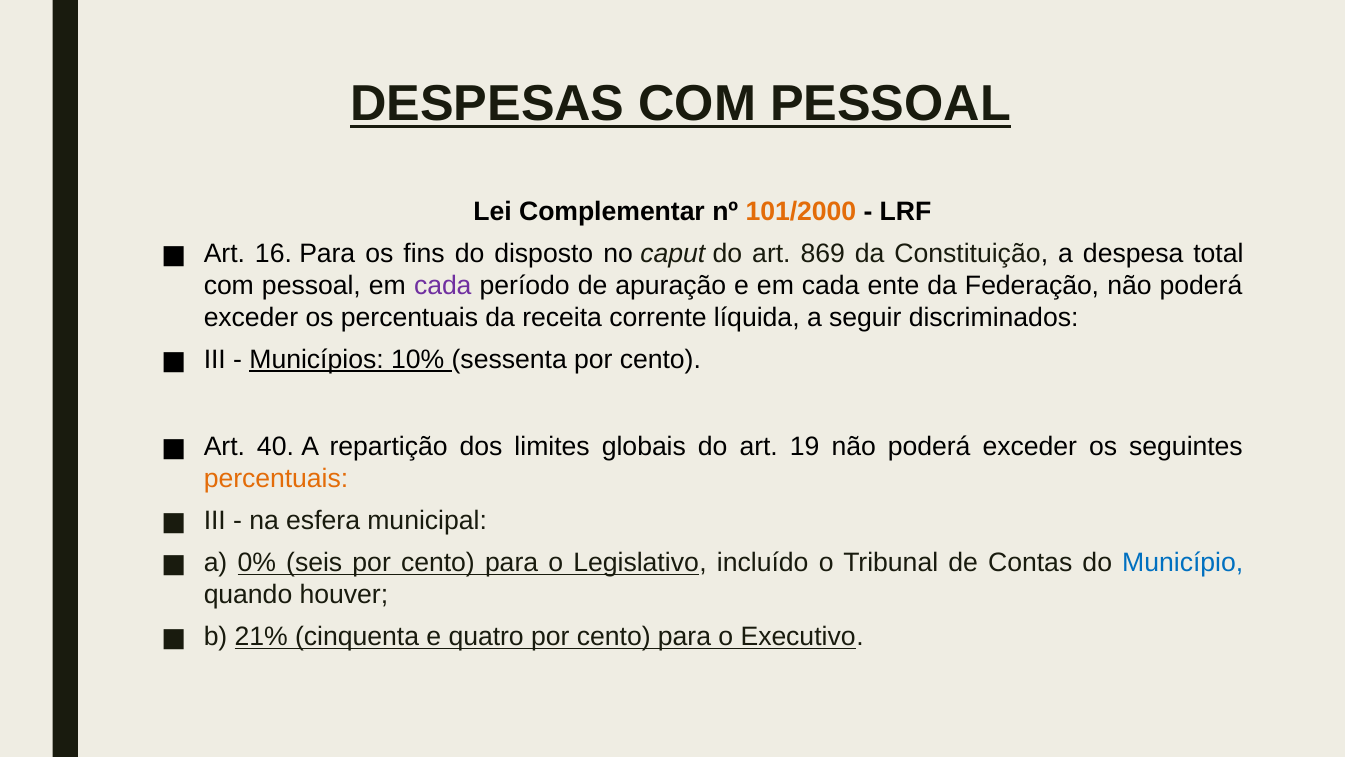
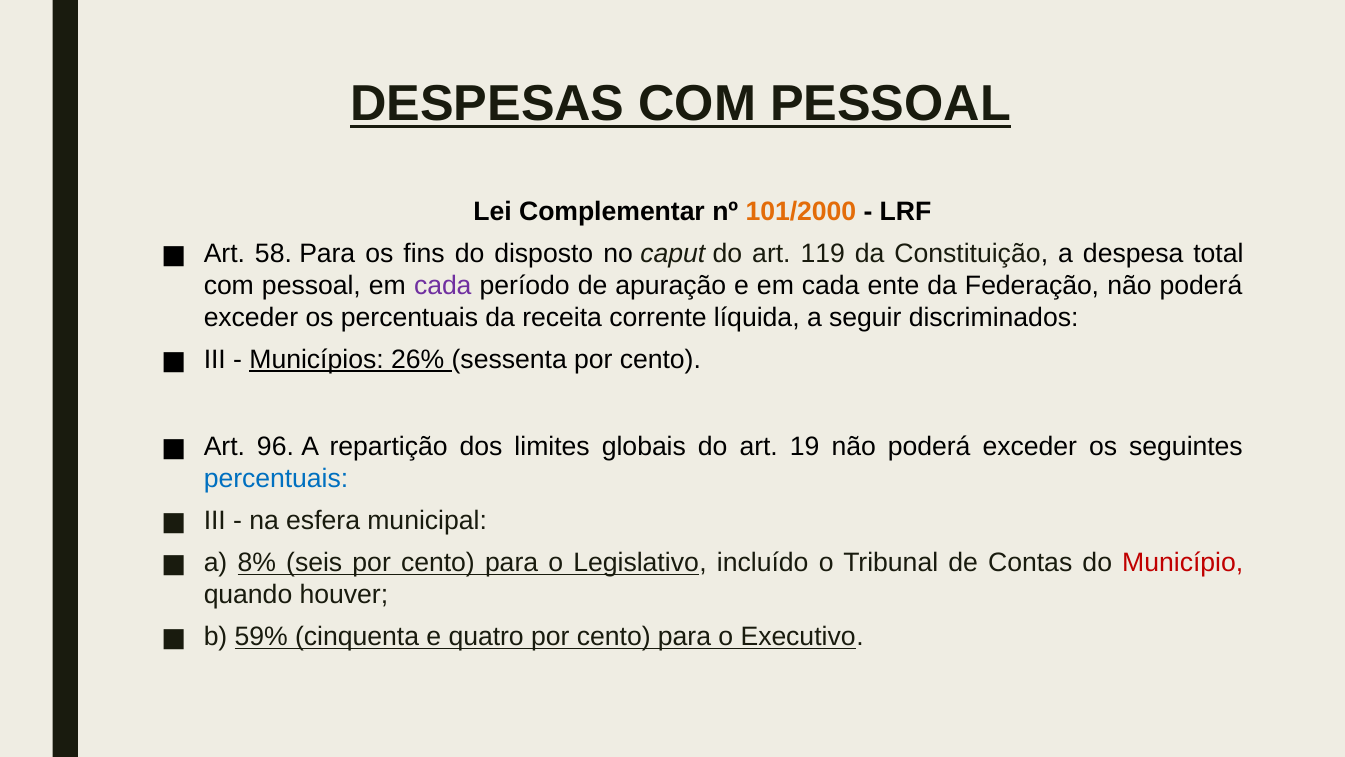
16: 16 -> 58 (273, 253)
869: 869 -> 119 (823, 253)
10%: 10% -> 26% (418, 359)
40: 40 -> 96 (275, 447)
percentuais colour: orange -> blue (276, 479)
0%: 0% -> 8% (257, 563)
Município colour: blue -> red (1183, 563)
21%: 21% -> 59% (261, 637)
